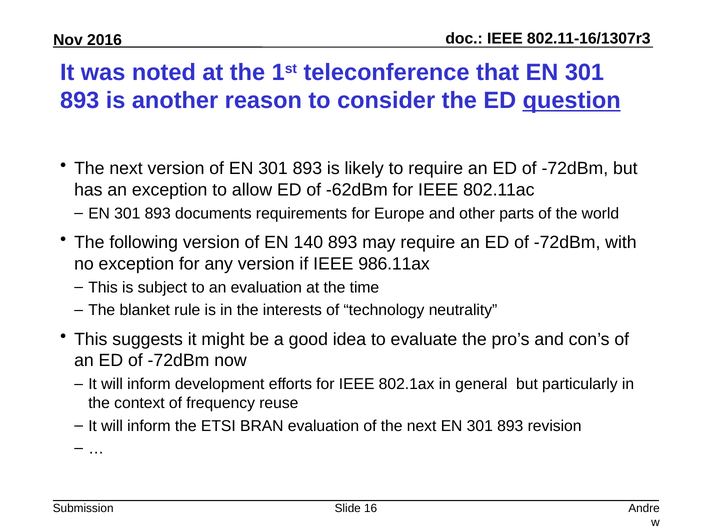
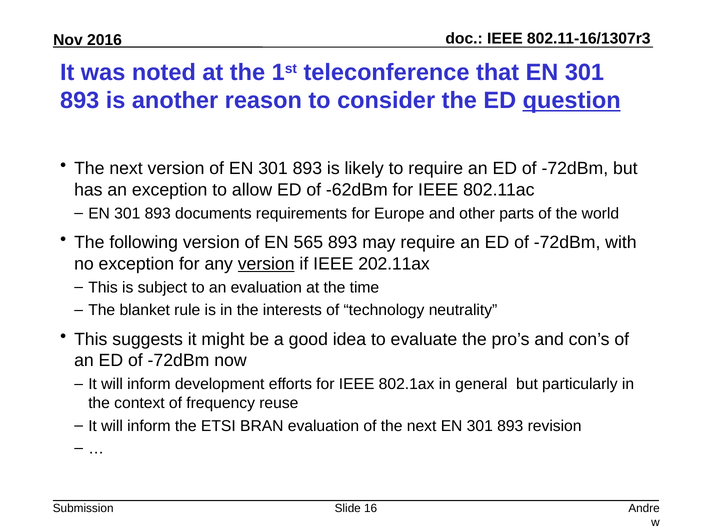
140: 140 -> 565 (308, 242)
version underline: none -> present (266, 263)
986.11ax: 986.11ax -> 202.11ax (394, 263)
